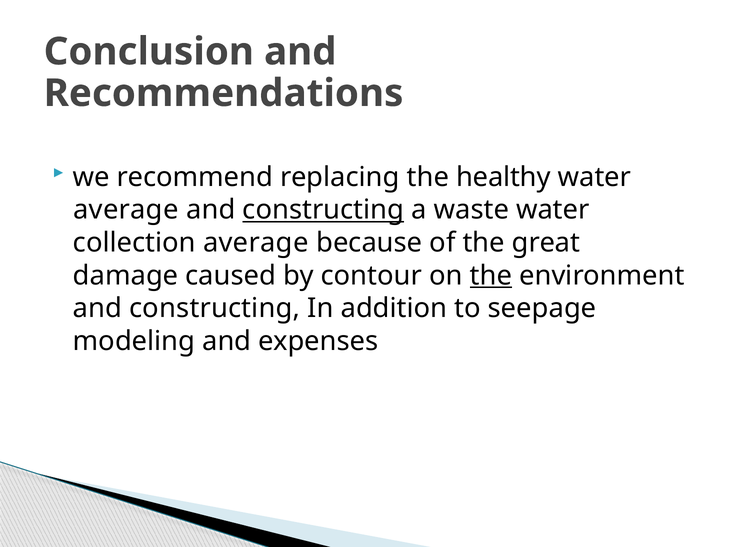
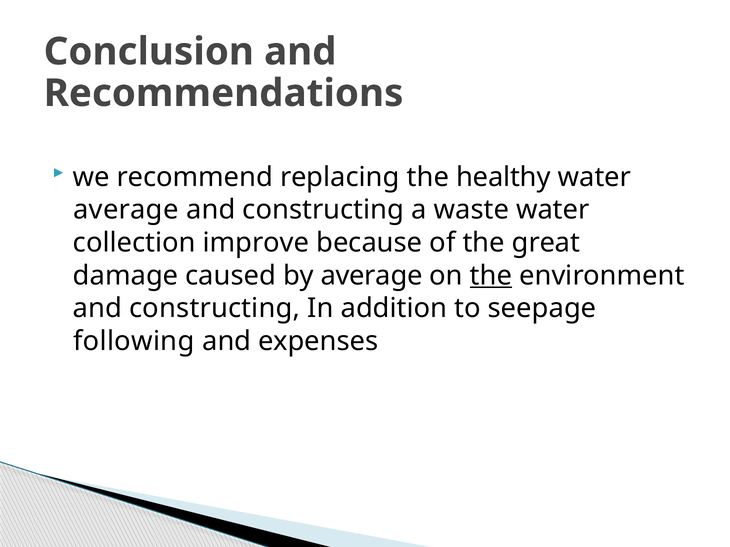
constructing underline: present -> none (323, 210)
collection average: average -> improve (256, 243)
by contour: contour -> average (372, 276)
modeling: modeling -> following (134, 342)
